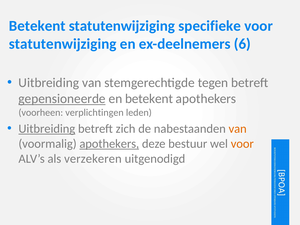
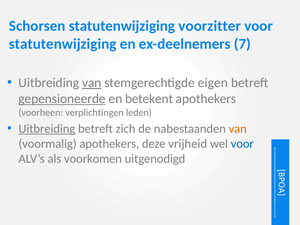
Betekent: Betekent -> Schorsen (37, 26)
specifieke: specifieke -> voorzitter (210, 26)
6: 6 -> 7 (242, 44)
van underline: none -> present (92, 83)
tegen: tegen -> eigen (213, 83)
apothekers underline: present -> none (109, 144)
bestuur: bestuur -> vrijheid (188, 144)
voor colour: orange -> blue (242, 144)
verzekeren: verzekeren -> voorkomen (93, 159)
